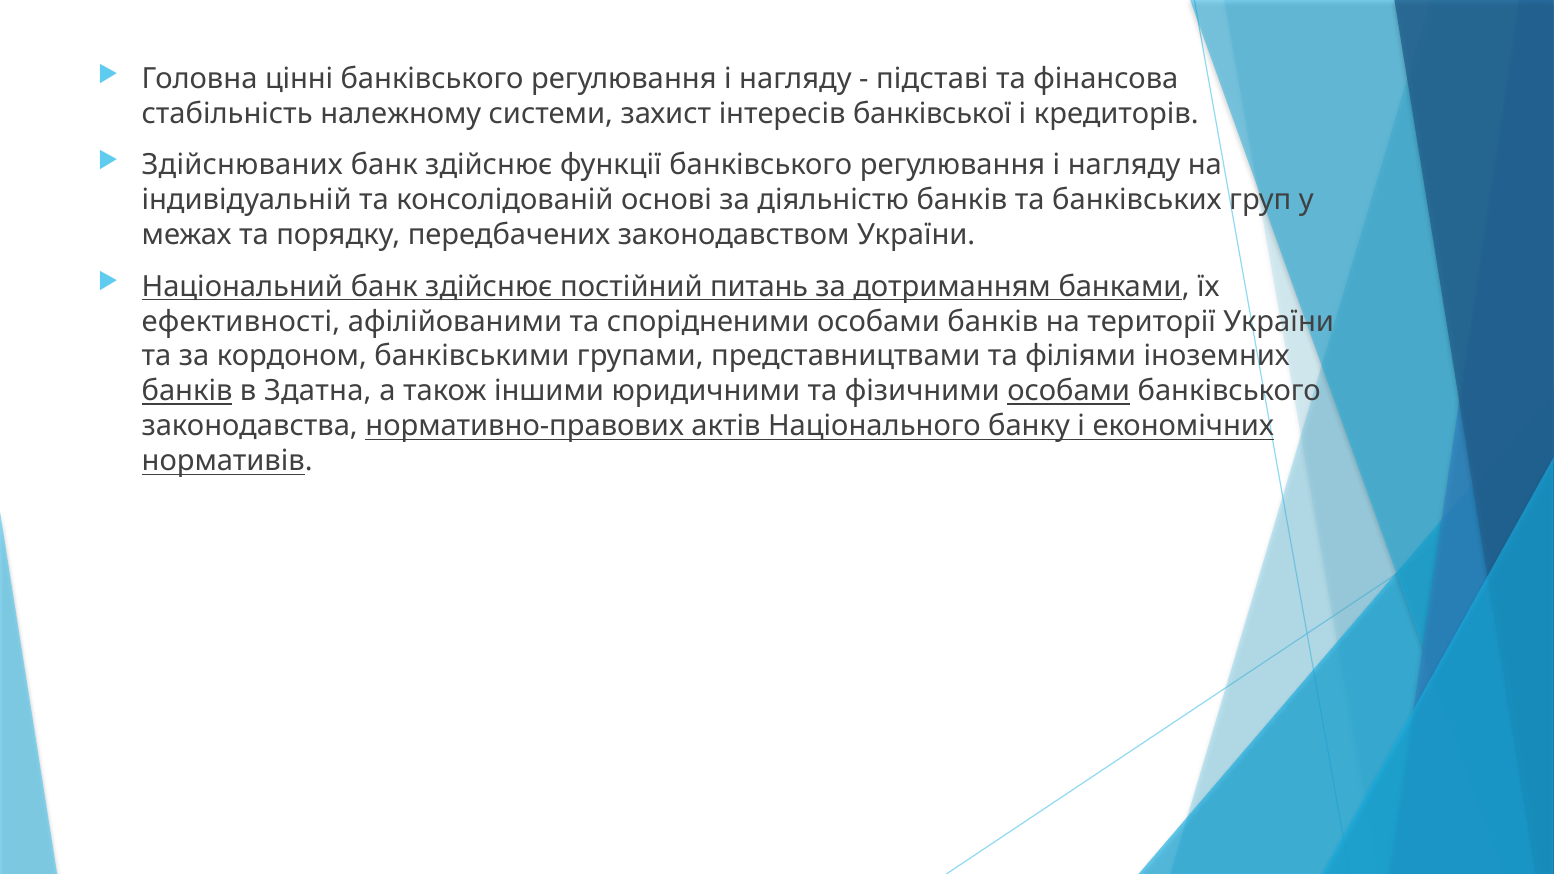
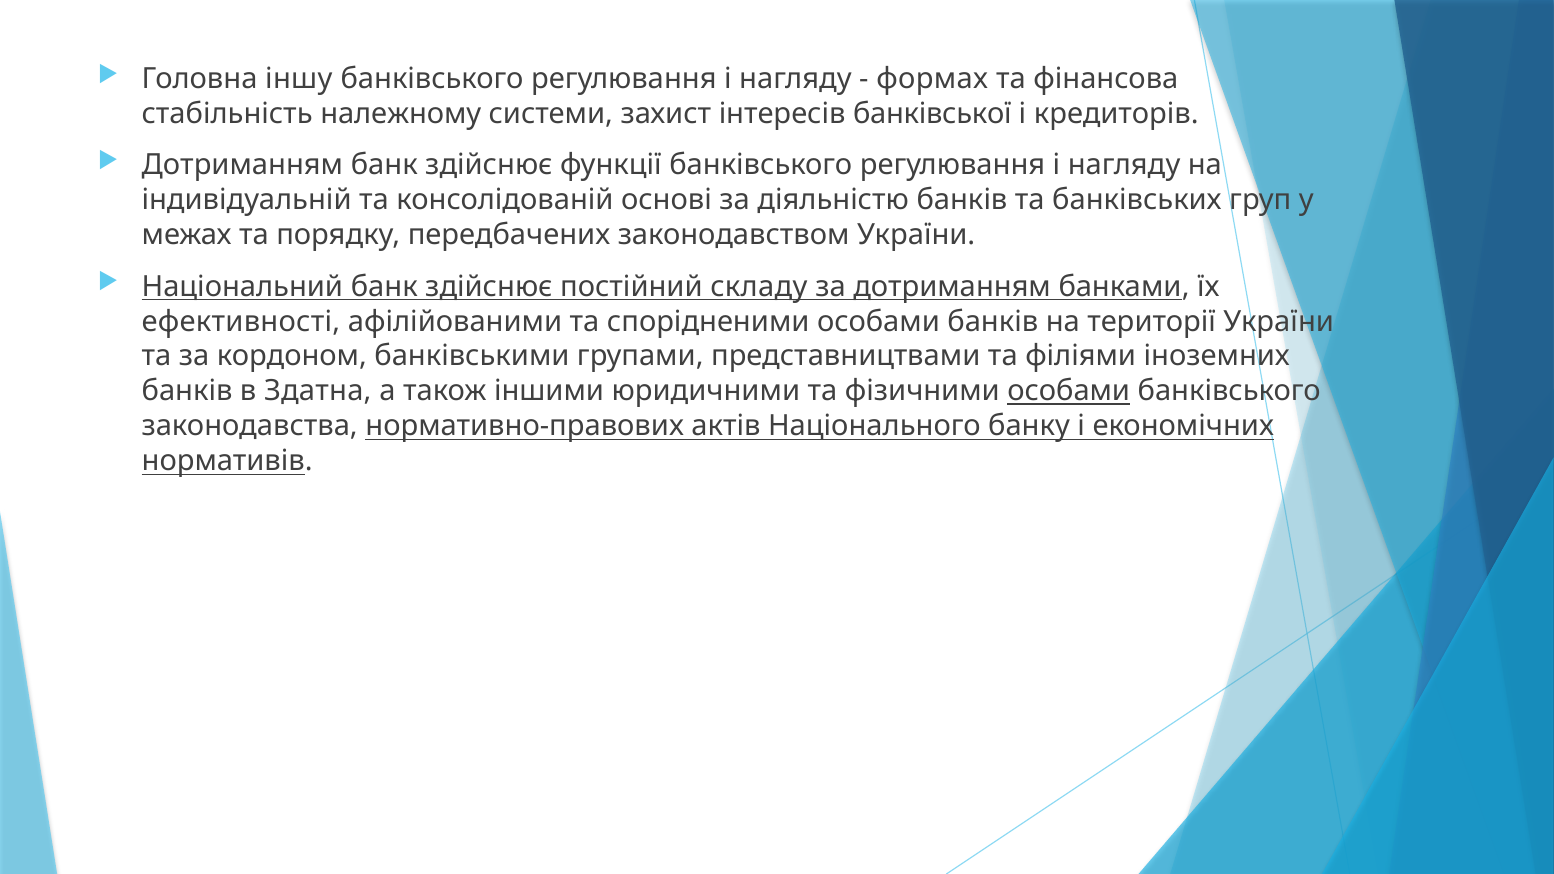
цінні: цінні -> іншу (299, 79)
підставі: підставі -> формах (932, 79)
Здійснюваних: Здійснюваних -> Дотриманням (242, 165)
питань: питань -> складу (759, 286)
банків underline: present -> none (187, 391)
